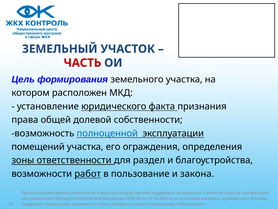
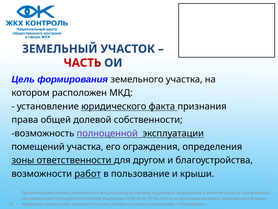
полноценной colour: blue -> purple (107, 133)
раздел: раздел -> другом (149, 160)
закона: закона -> крыши (197, 173)
